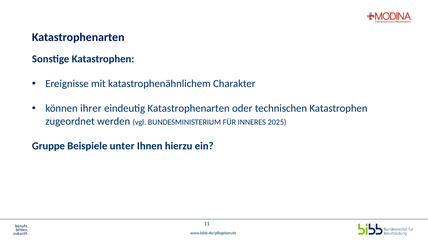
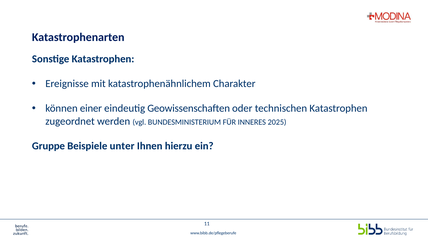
ihrer: ihrer -> einer (91, 109)
eindeutig Katastrophenarten: Katastrophenarten -> Geowissenschaften (189, 109)
